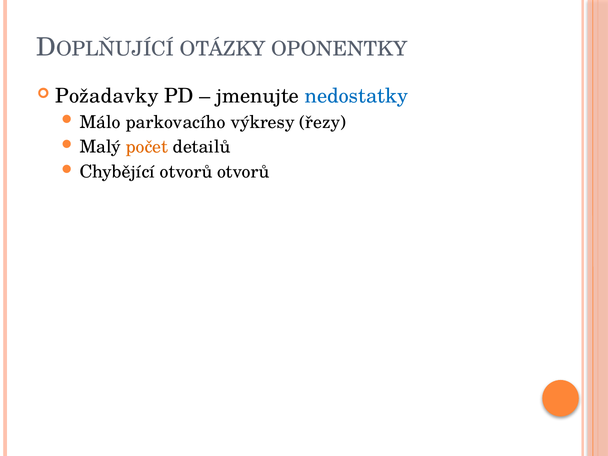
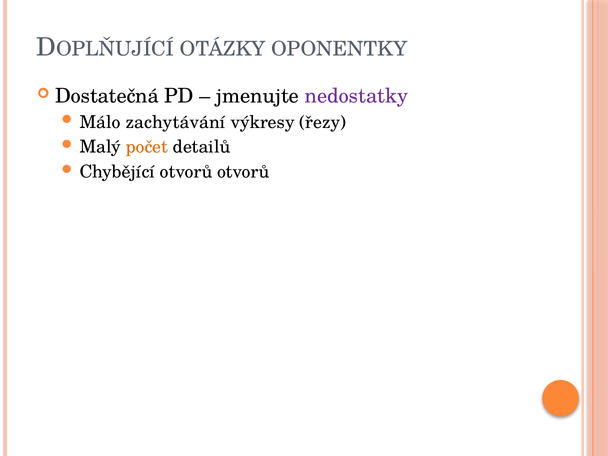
Požadavky: Požadavky -> Dostatečná (107, 96)
nedostatky colour: blue -> purple (356, 96)
parkovacího: parkovacího -> zachytávání (176, 122)
